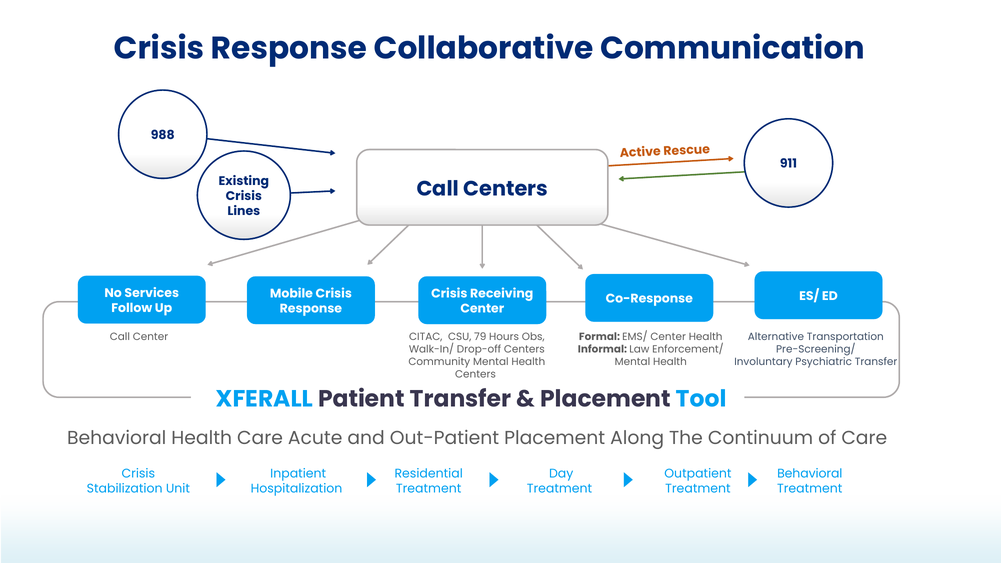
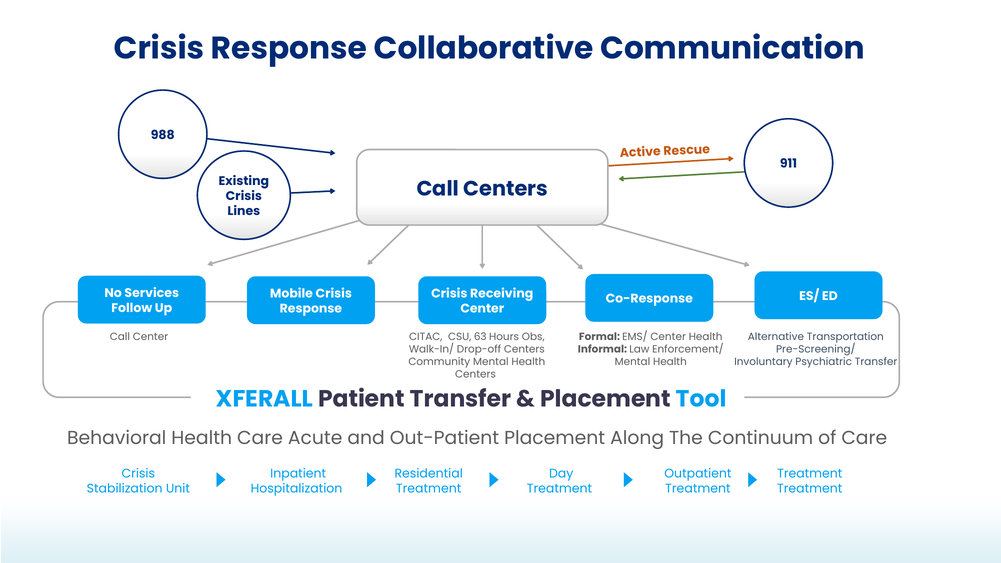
79: 79 -> 63 (480, 337)
Behavioral: Behavioral -> Treatment (810, 474)
